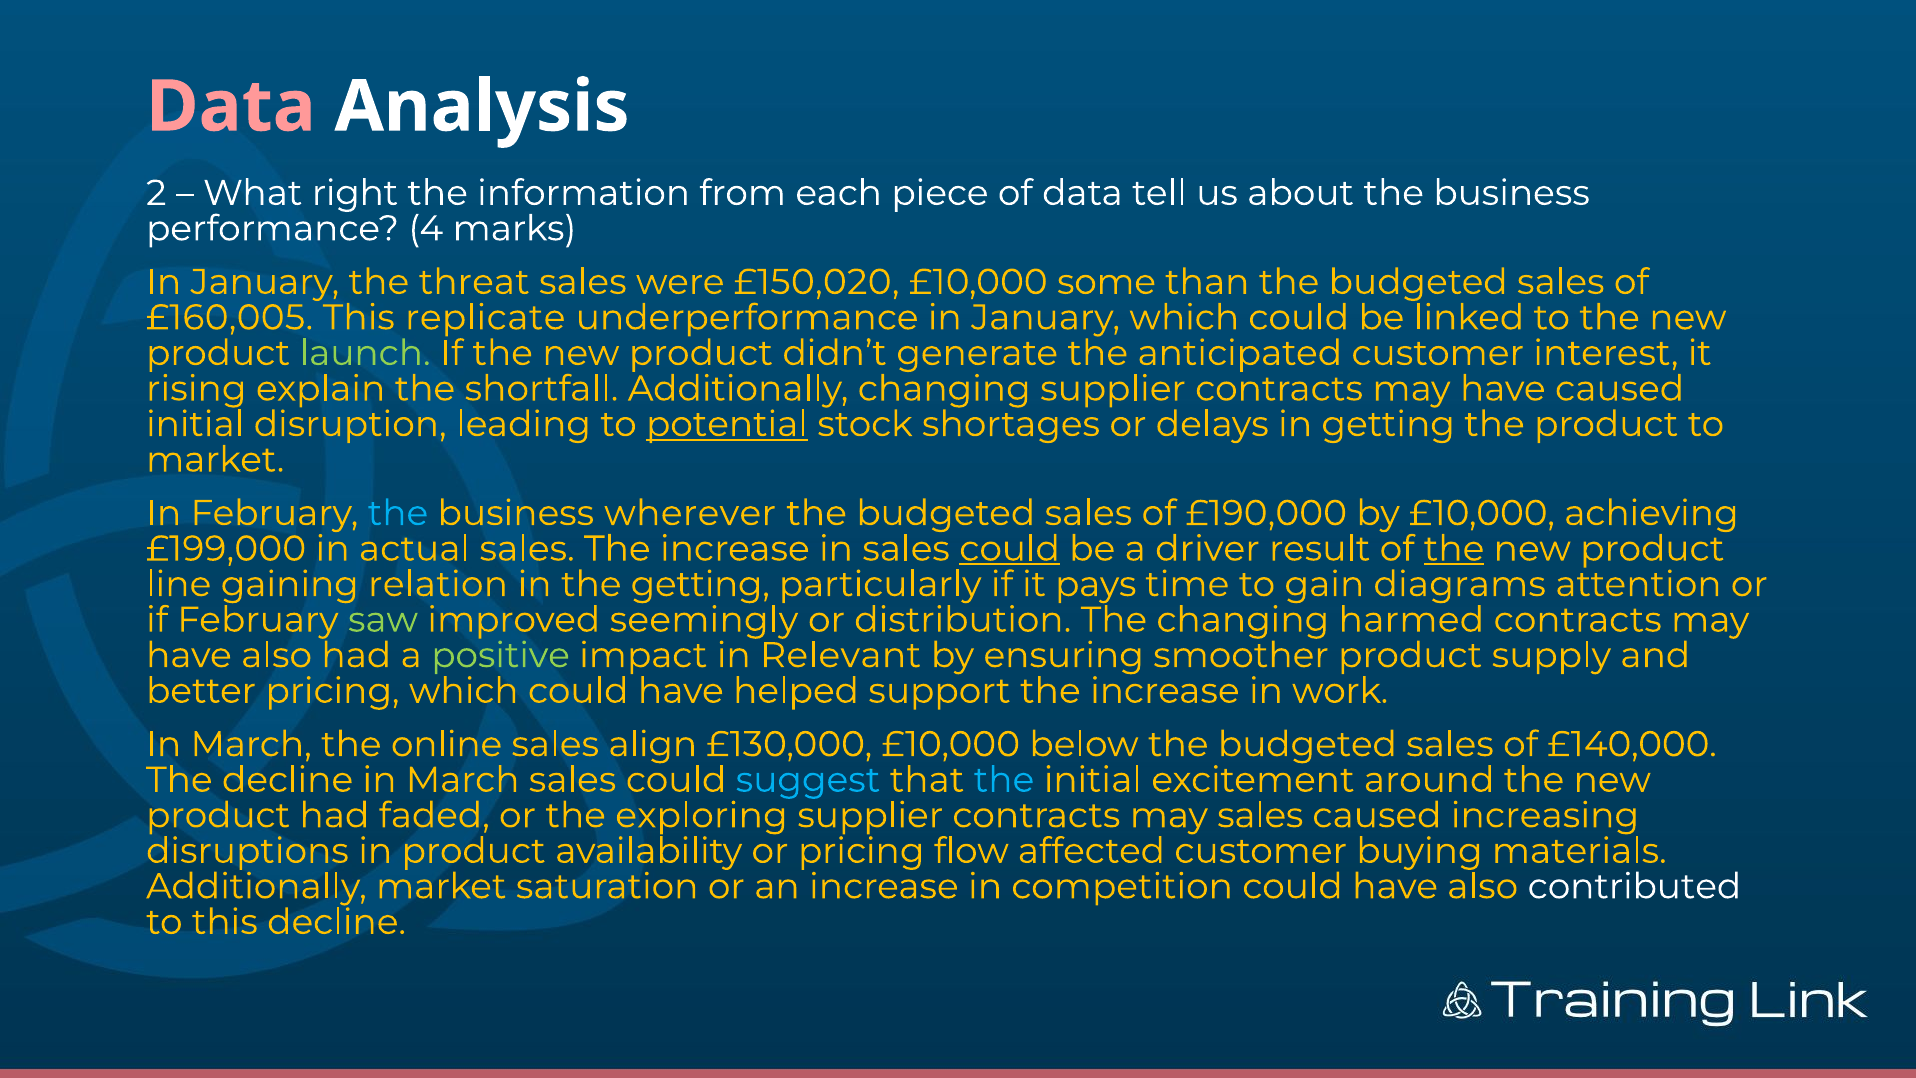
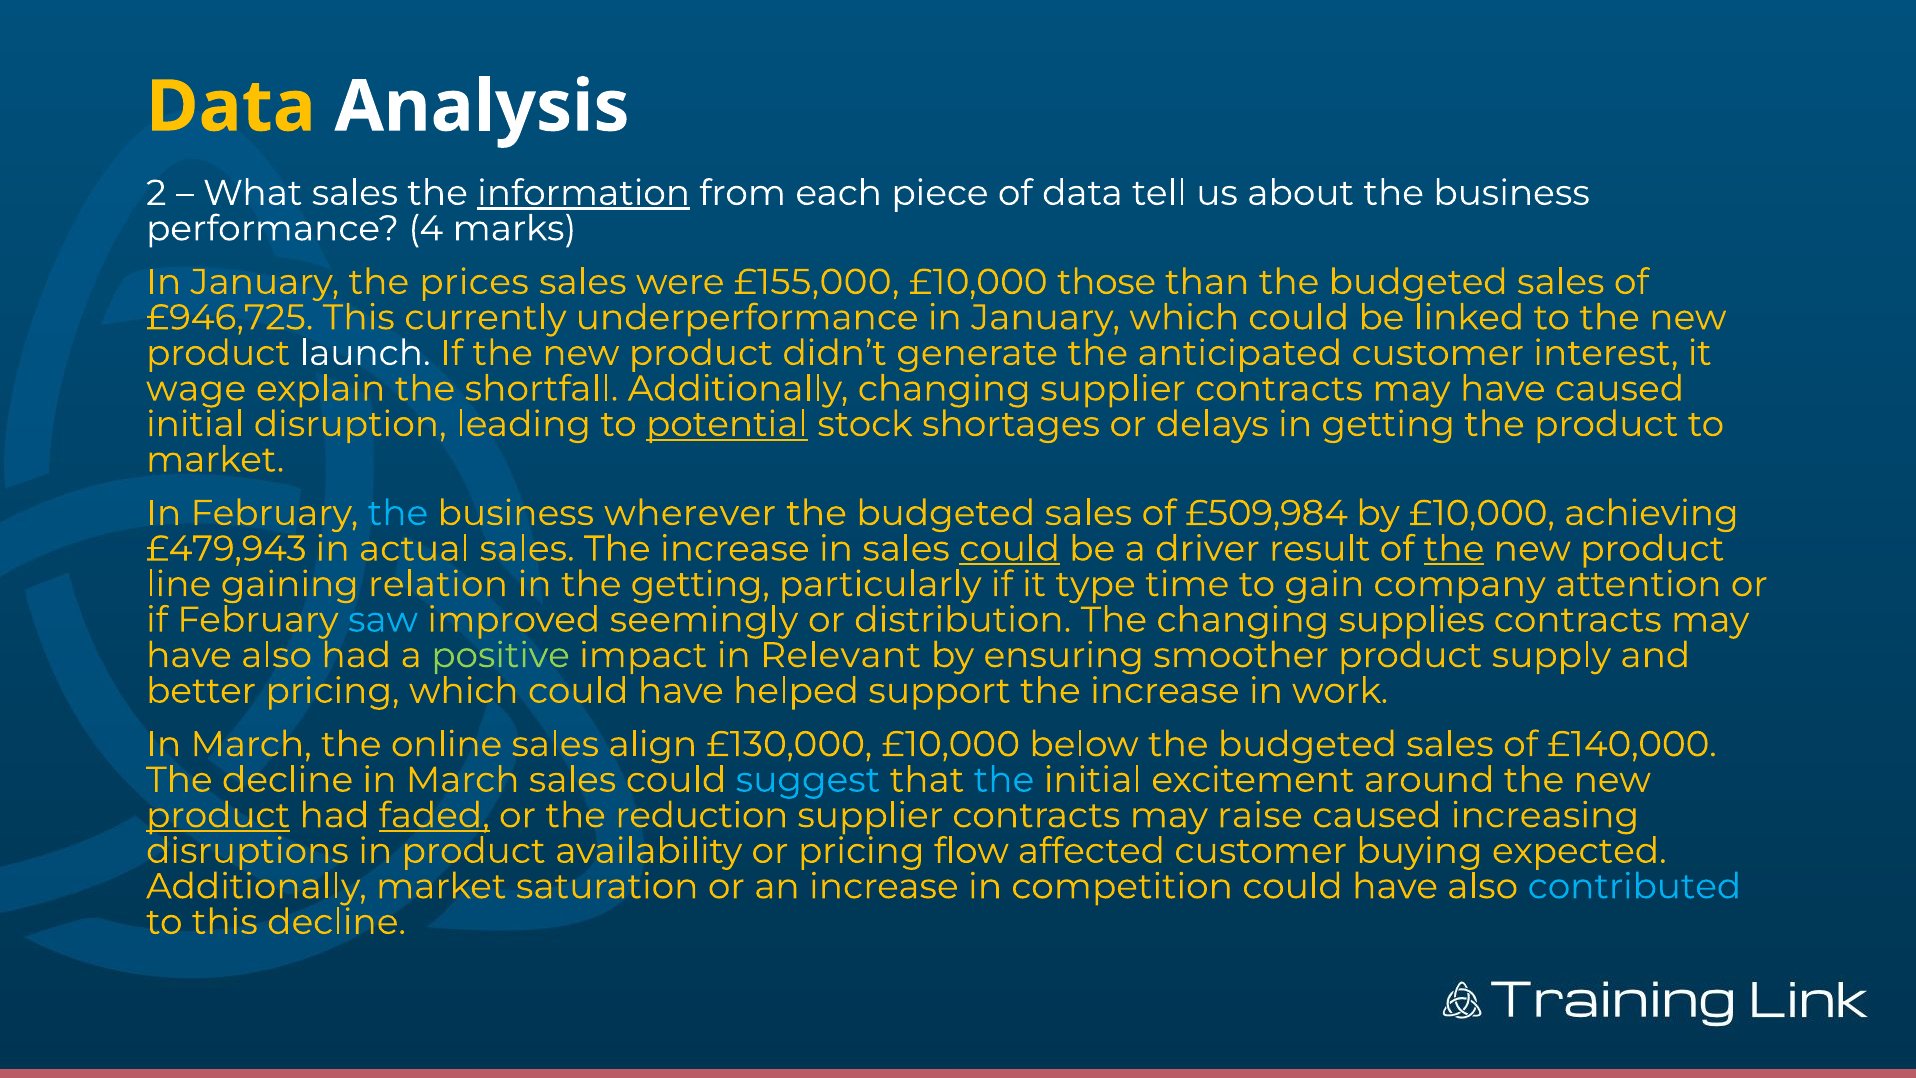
Data colour: pink -> yellow (231, 107)
What right: right -> sales (355, 193)
information underline: none -> present (584, 193)
threat: threat -> prices (474, 282)
£150,020: £150,020 -> £155,000 (817, 282)
some: some -> those (1107, 282)
£160,005: £160,005 -> £946,725 (230, 318)
replicate: replicate -> currently (485, 318)
launch colour: light green -> white (365, 353)
rising: rising -> wage (196, 389)
£190,000: £190,000 -> £509,984 (1267, 513)
£199,000: £199,000 -> £479,943 (226, 549)
pays: pays -> type (1096, 584)
diagrams: diagrams -> company (1460, 584)
saw colour: light green -> light blue (383, 620)
harmed: harmed -> supplies (1412, 620)
product underline: none -> present (218, 815)
faded underline: none -> present (434, 815)
exploring: exploring -> reduction (702, 815)
may sales: sales -> raise (1260, 815)
materials: materials -> expected (1579, 851)
contributed colour: white -> light blue (1634, 886)
